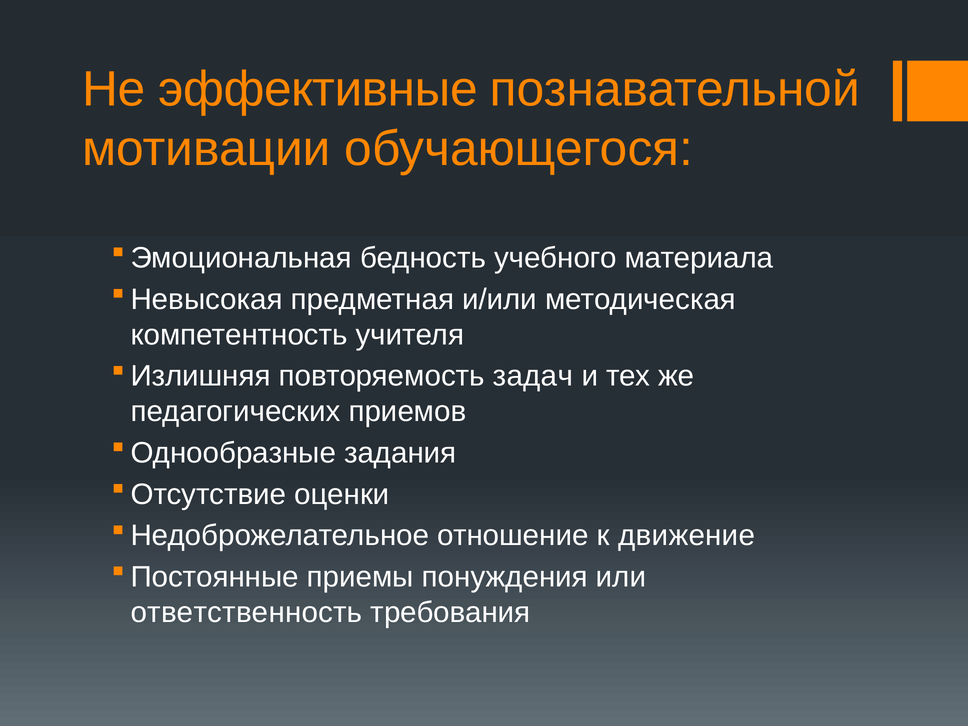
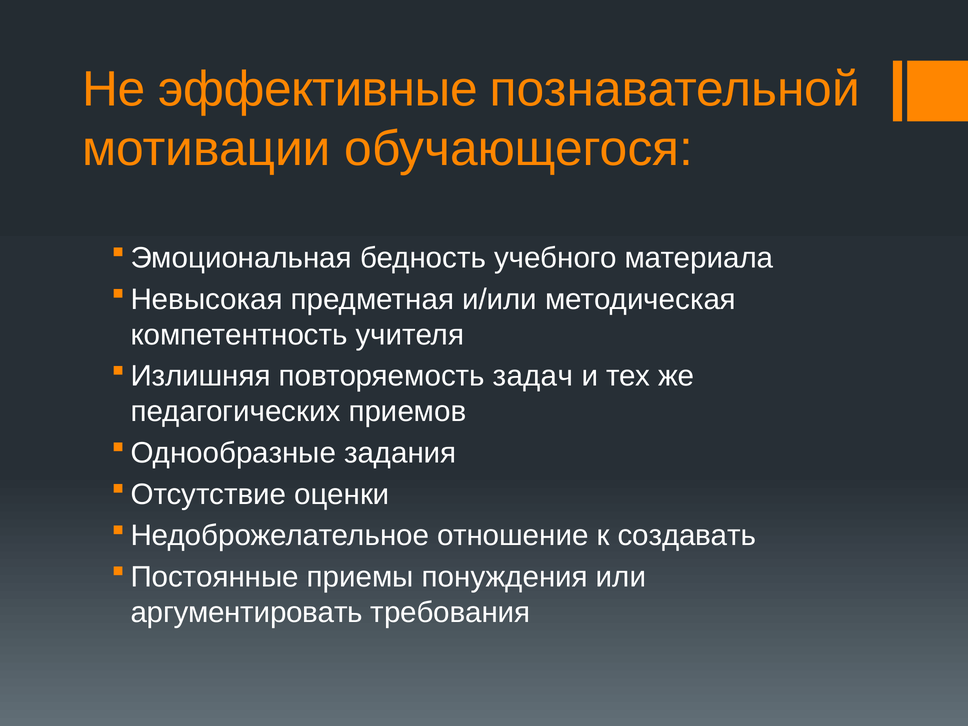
движение: движение -> создавать (687, 536)
ответственность: ответственность -> аргументировать (247, 612)
